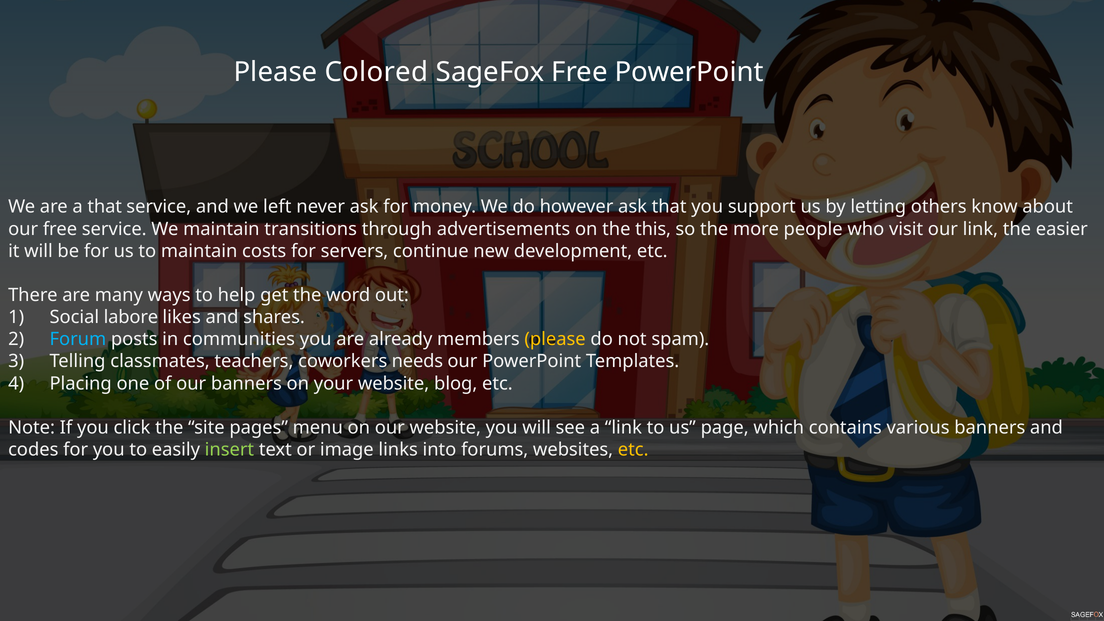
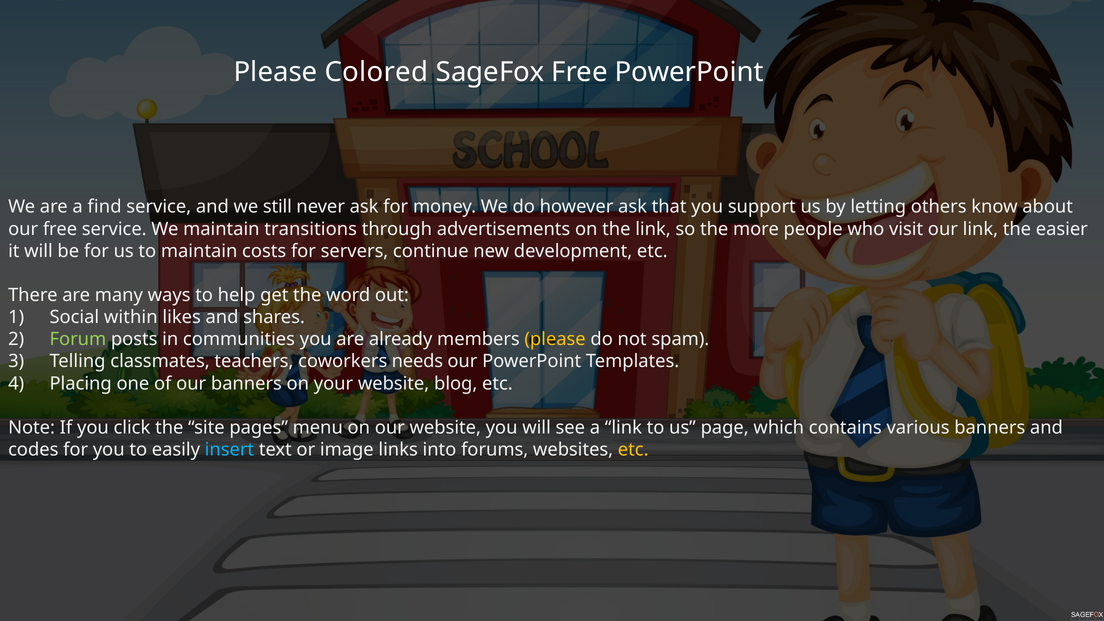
a that: that -> find (105, 207)
left: left -> still (277, 207)
the this: this -> link (653, 229)
labore: labore -> within (131, 317)
Forum colour: light blue -> light green (78, 339)
insert colour: light green -> light blue (229, 450)
